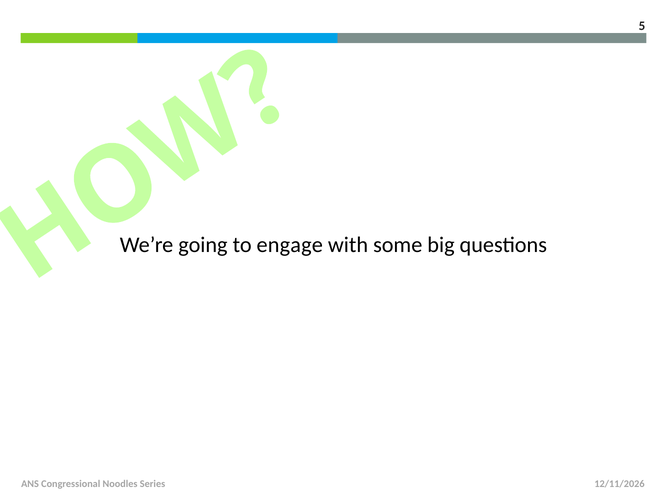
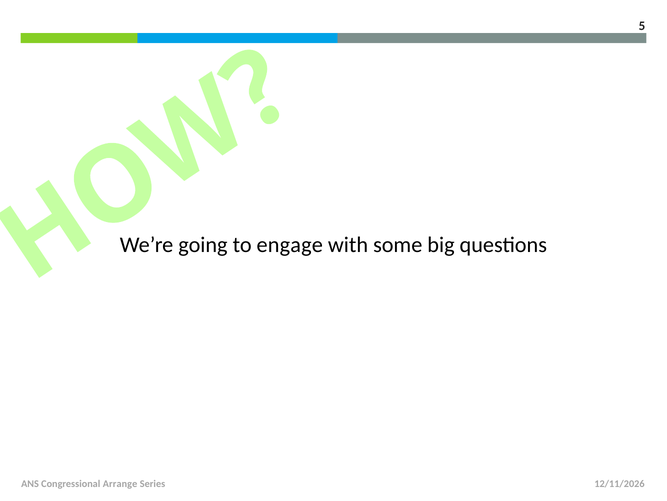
Noodles: Noodles -> Arrange (120, 483)
